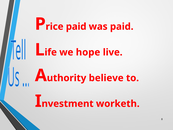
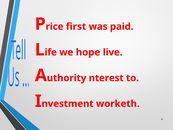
paid: paid -> first (76, 27)
believe: believe -> nterest (106, 78)
